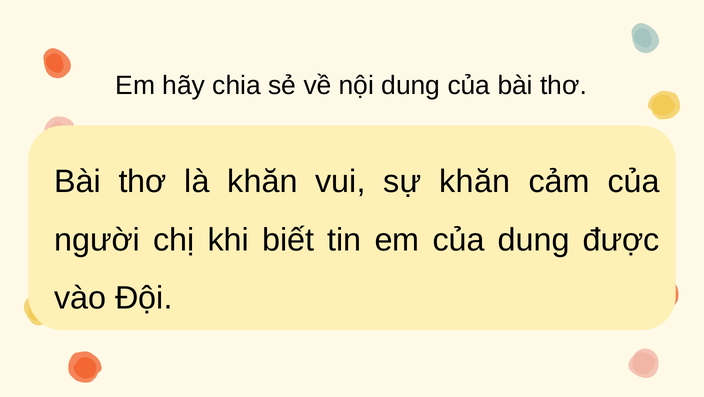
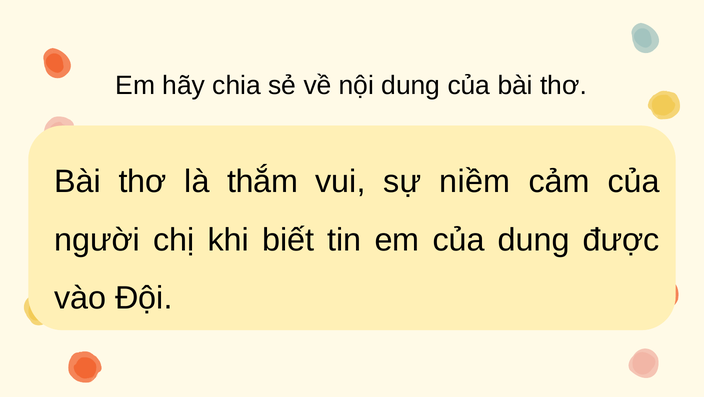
là khăn: khăn -> thắm (263, 182)
sự khăn: khăn -> niềm (475, 182)
